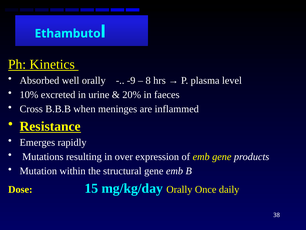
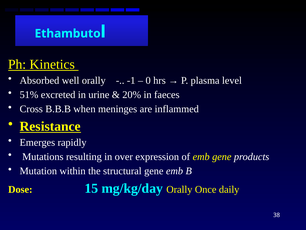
-9: -9 -> -1 (131, 80)
8: 8 -> 0 (148, 80)
10%: 10% -> 51% (29, 95)
